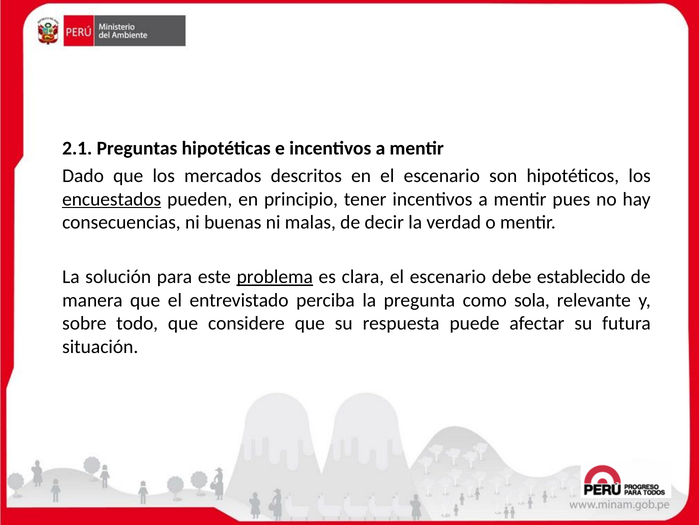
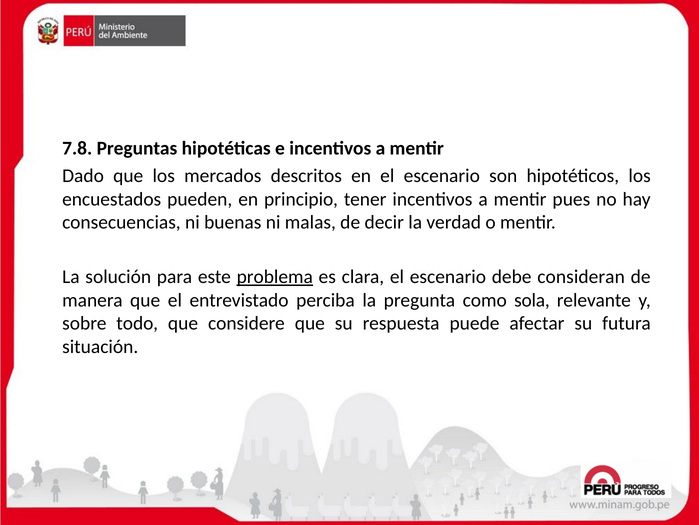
2.1: 2.1 -> 7.8 (77, 148)
encuestados underline: present -> none (112, 199)
establecido: establecido -> consideran (581, 276)
